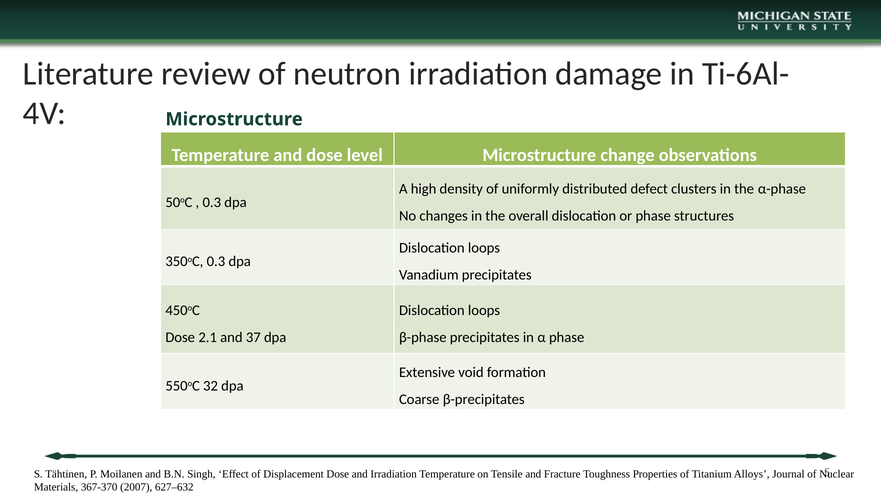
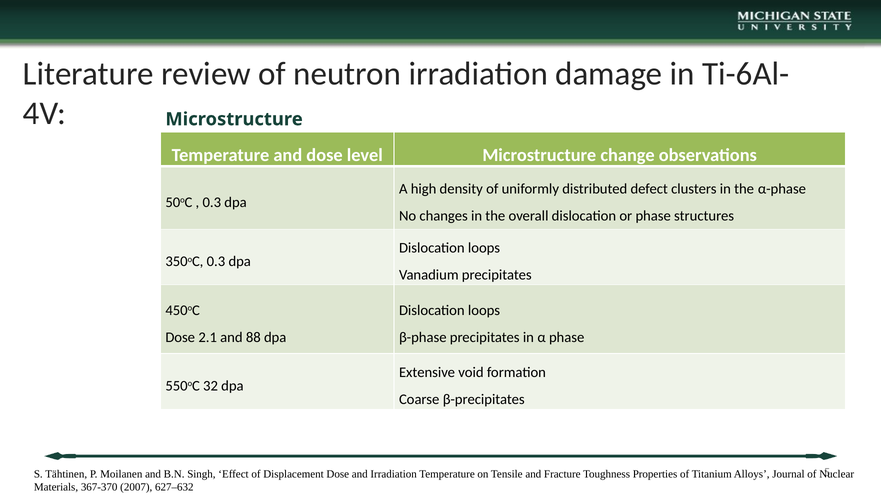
37: 37 -> 88 (253, 337)
